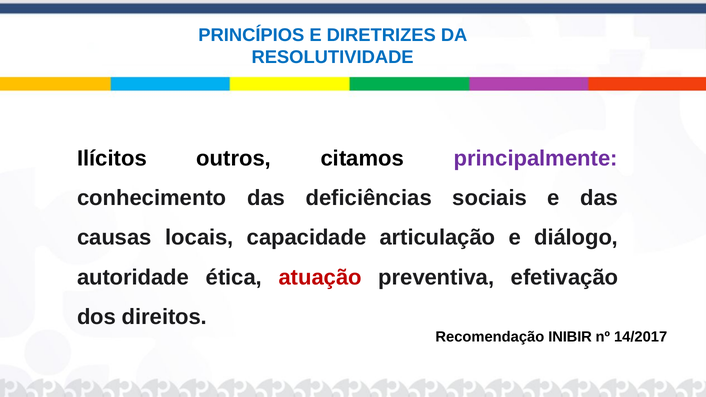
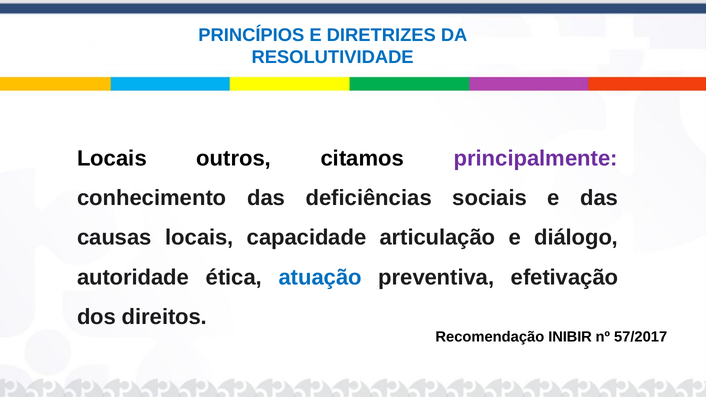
Ilícitos: Ilícitos -> Locais (112, 158)
atuação colour: red -> blue (320, 277)
14/2017: 14/2017 -> 57/2017 (641, 337)
